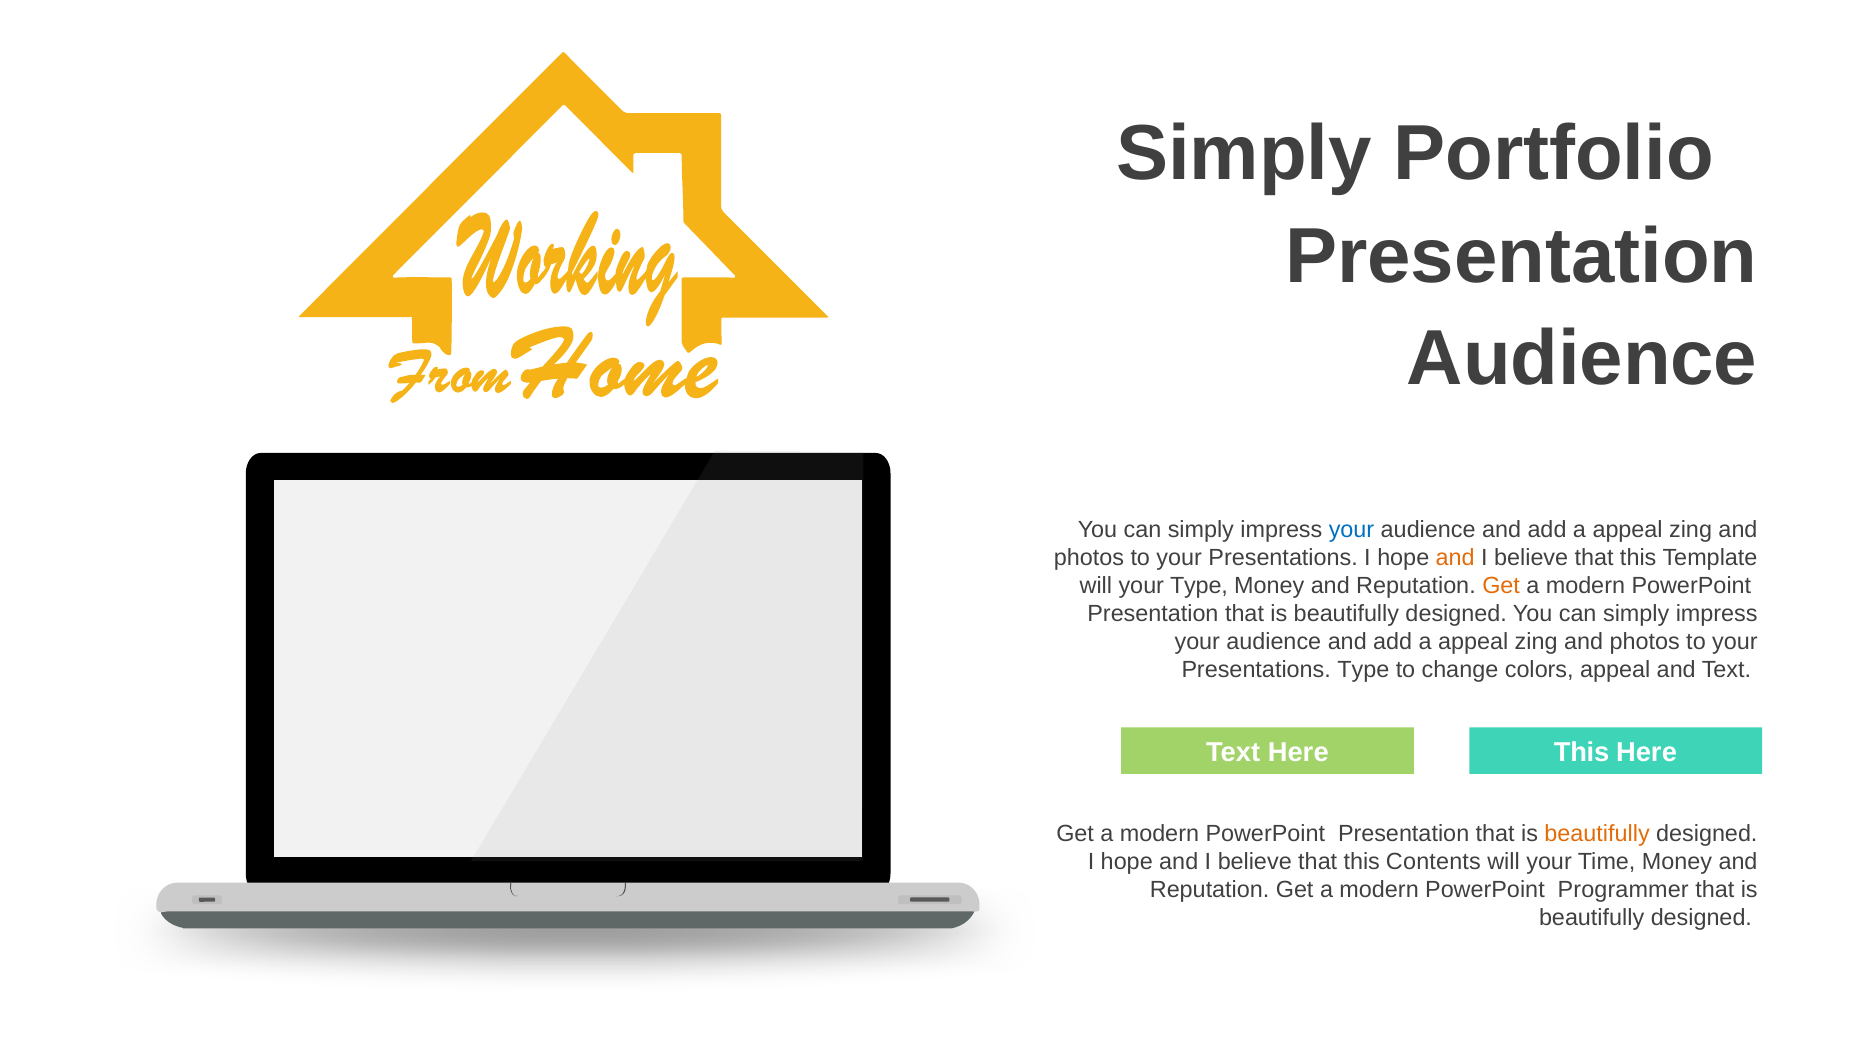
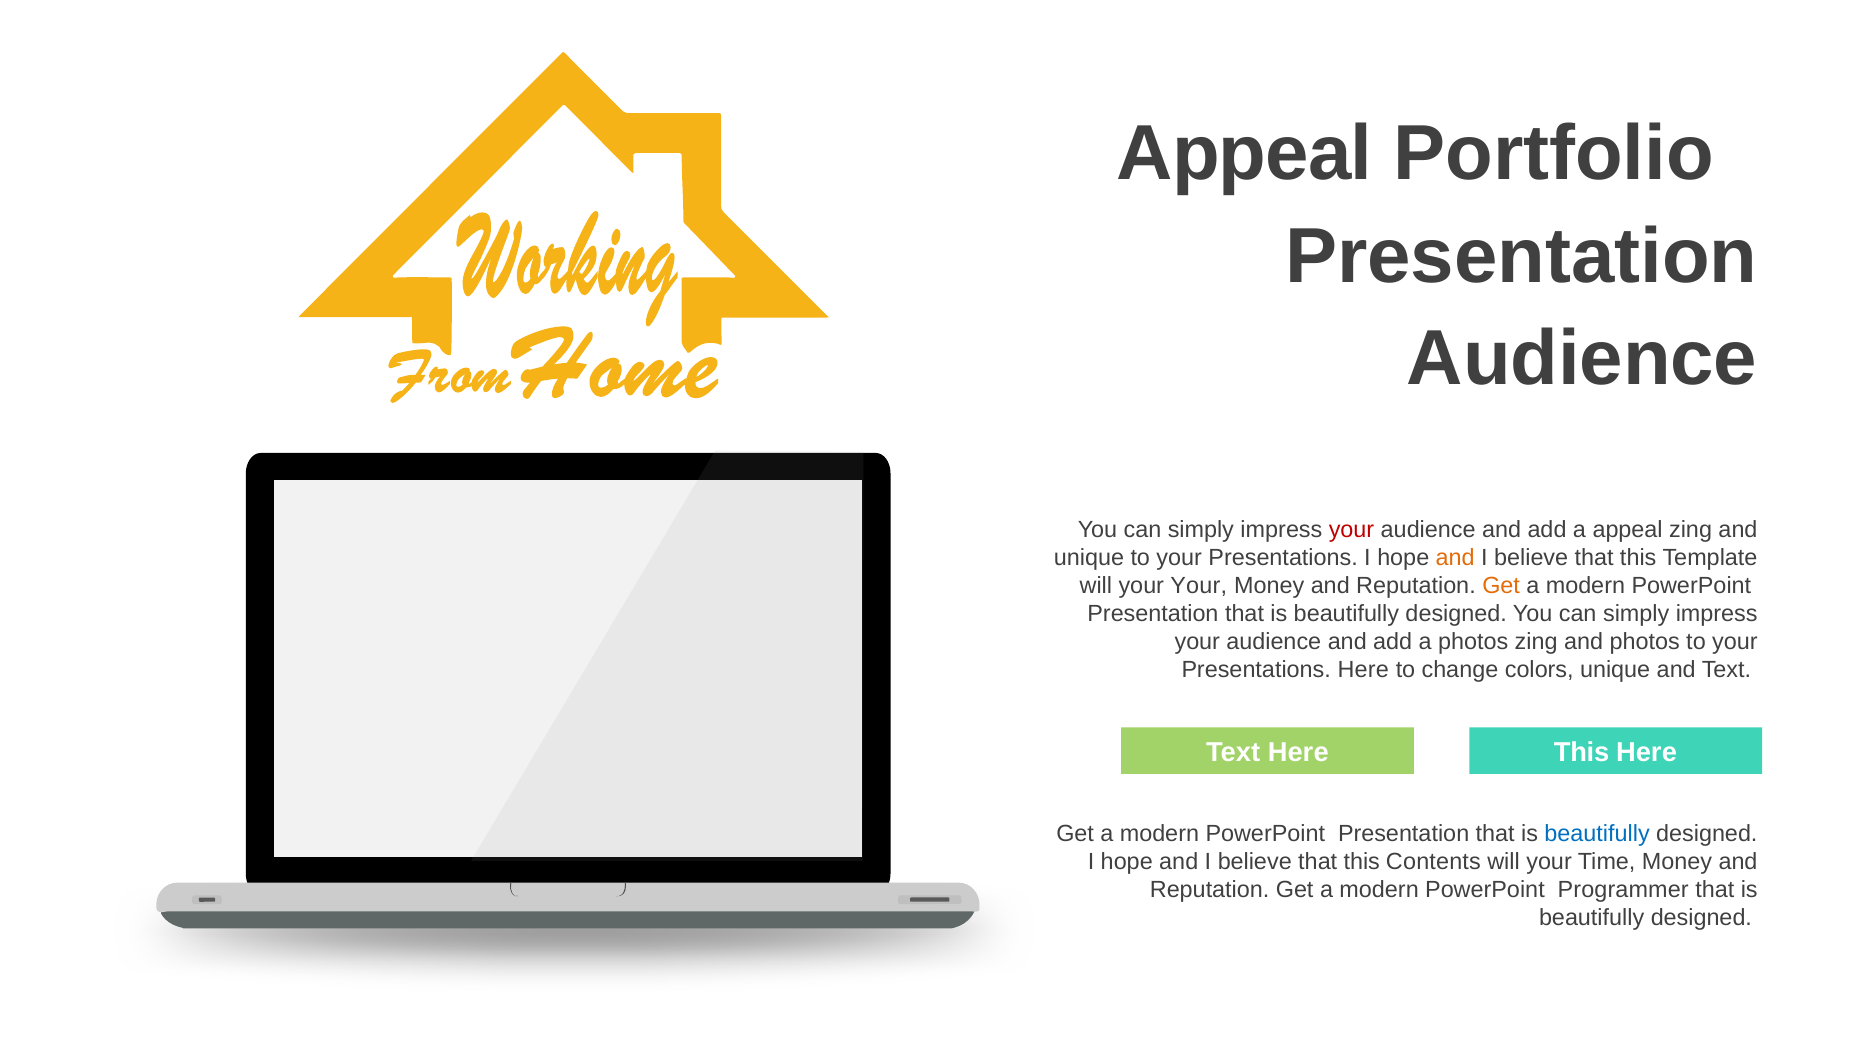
Simply: Simply -> Appeal (1245, 153)
your colour: blue -> red (1352, 530)
photos: photos -> unique (1089, 558)
your Type: Type -> Your (1199, 586)
appeal: appeal -> photos (1473, 642)
Presentations Type: Type -> Here (1363, 670)
colors appeal: appeal -> unique (1615, 670)
beautifully colour: orange -> blue (1597, 834)
